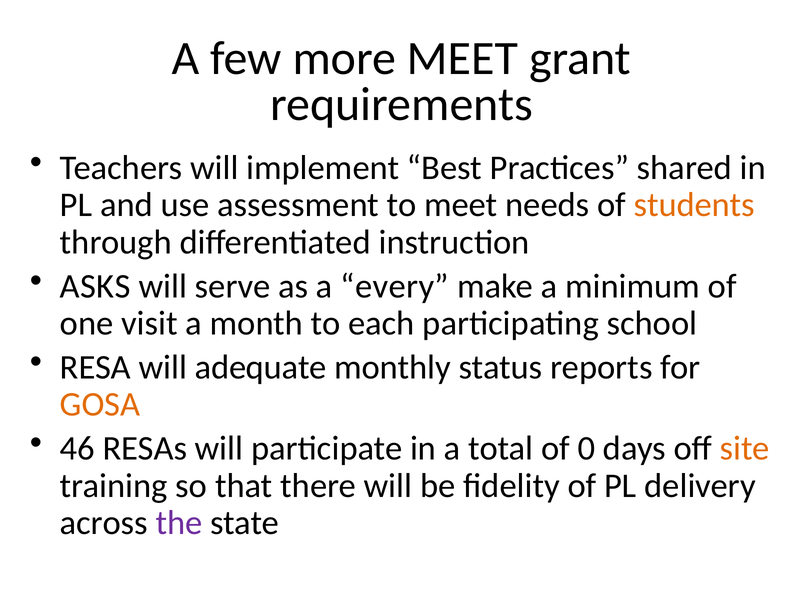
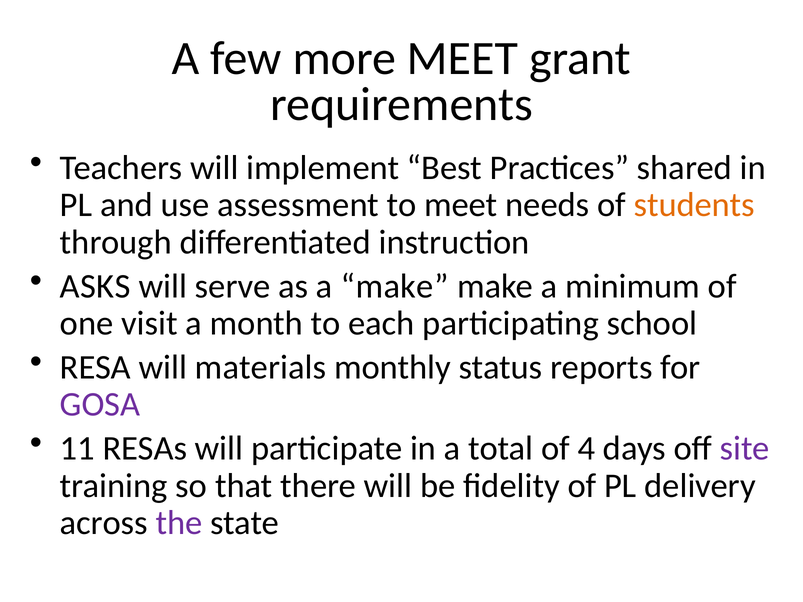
a every: every -> make (395, 286)
adequate: adequate -> materials (261, 367)
GOSA colour: orange -> purple (100, 405)
46: 46 -> 11 (77, 449)
0: 0 -> 4 (586, 449)
site colour: orange -> purple (745, 449)
